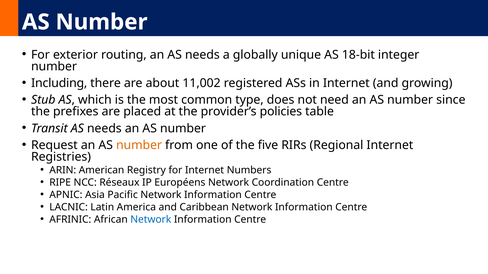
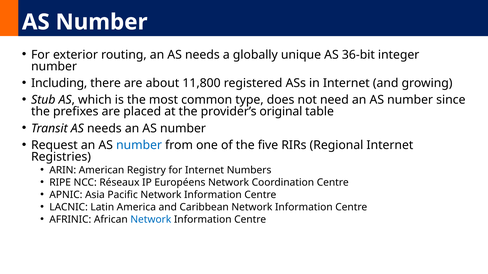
18-bit: 18-bit -> 36-bit (358, 55)
11,002: 11,002 -> 11,800 (202, 83)
policies: policies -> original (281, 112)
number colour: orange -> blue (139, 145)
